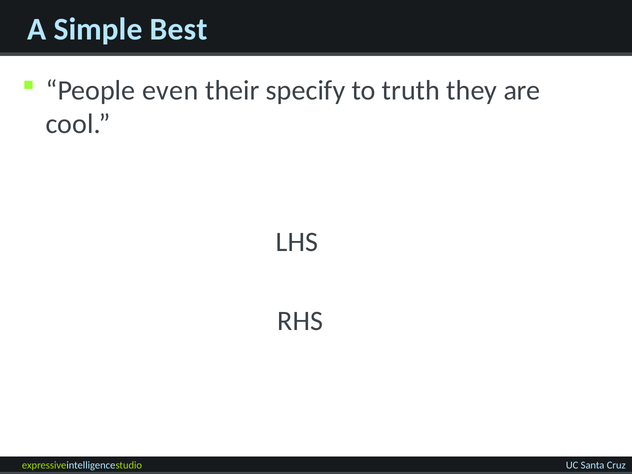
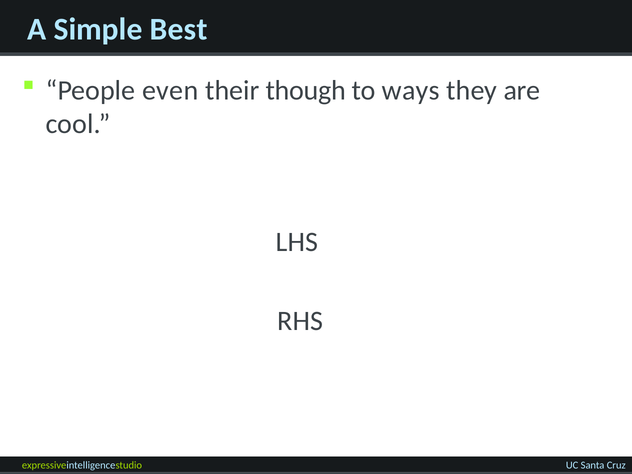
specify: specify -> though (306, 90)
truth: truth -> ways (411, 90)
